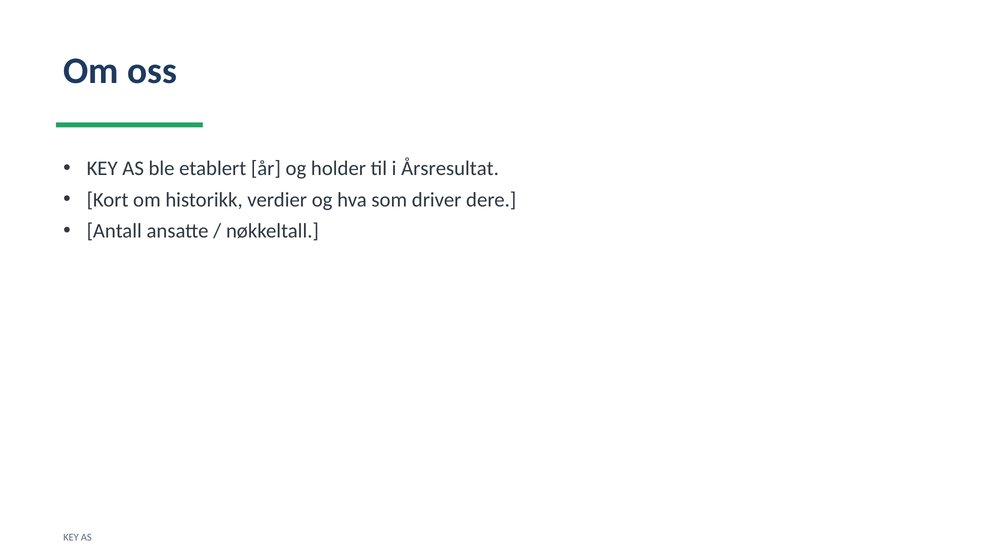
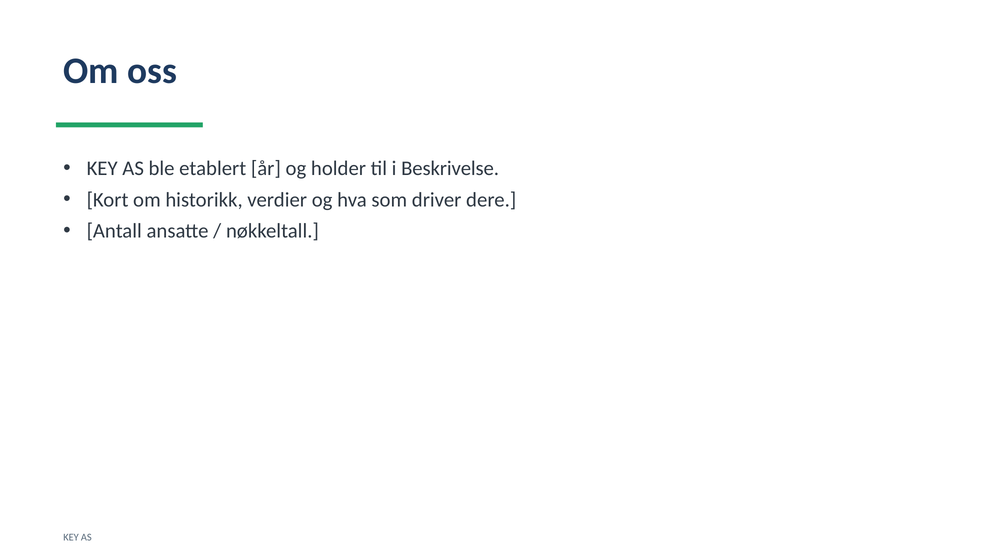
Årsresultat: Årsresultat -> Beskrivelse (450, 169)
